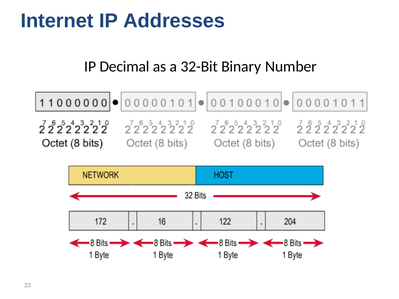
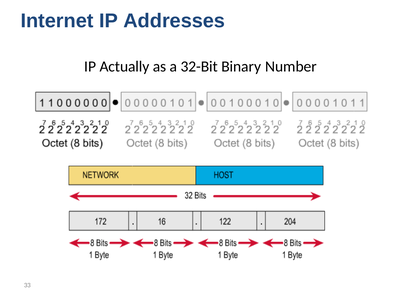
Decimal: Decimal -> Actually (124, 67)
